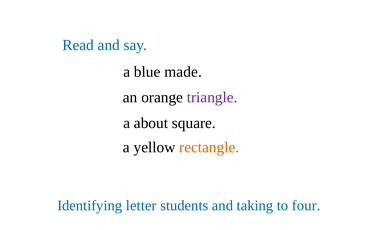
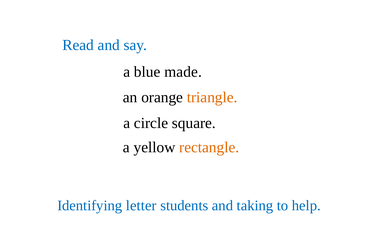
triangle colour: purple -> orange (212, 98)
about: about -> circle (151, 123)
four: four -> help (306, 206)
